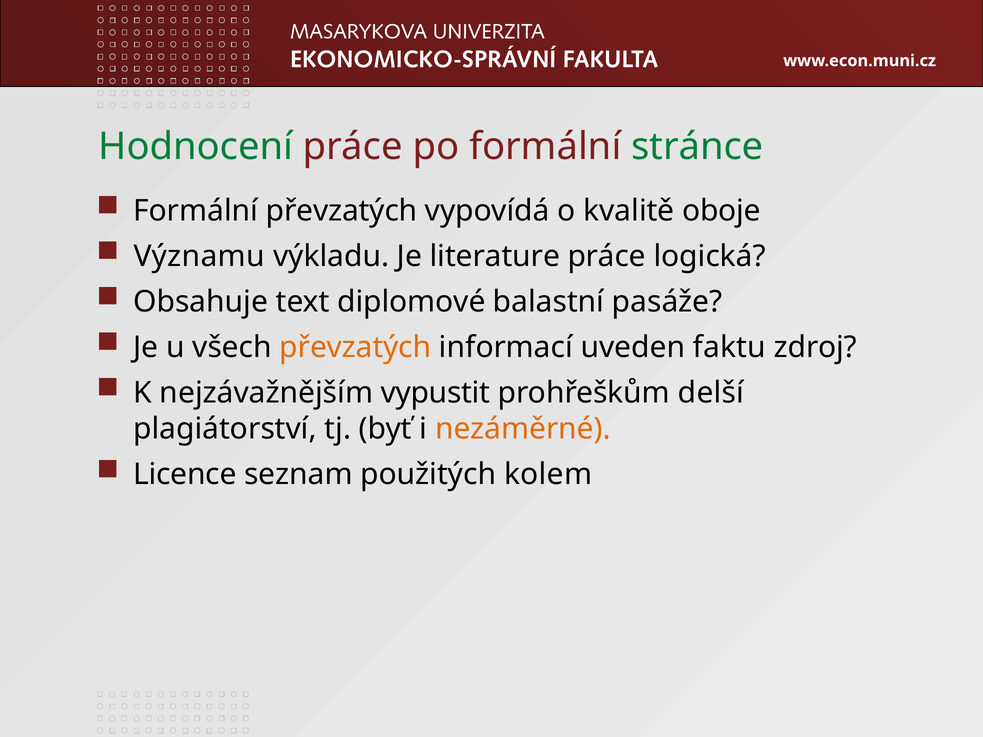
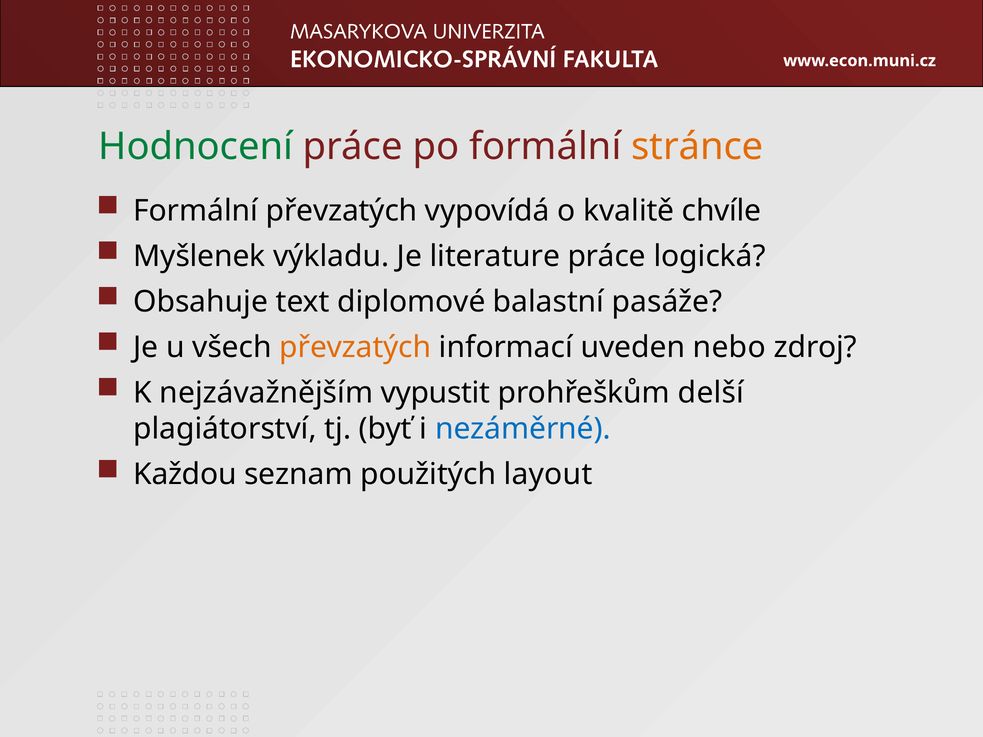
stránce colour: green -> orange (697, 147)
oboje: oboje -> chvíle (722, 211)
Významu: Významu -> Myšlenek (199, 256)
faktu: faktu -> nebo (729, 348)
nezáměrné colour: orange -> blue (523, 429)
Licence: Licence -> Každou (185, 475)
kolem: kolem -> layout (548, 475)
